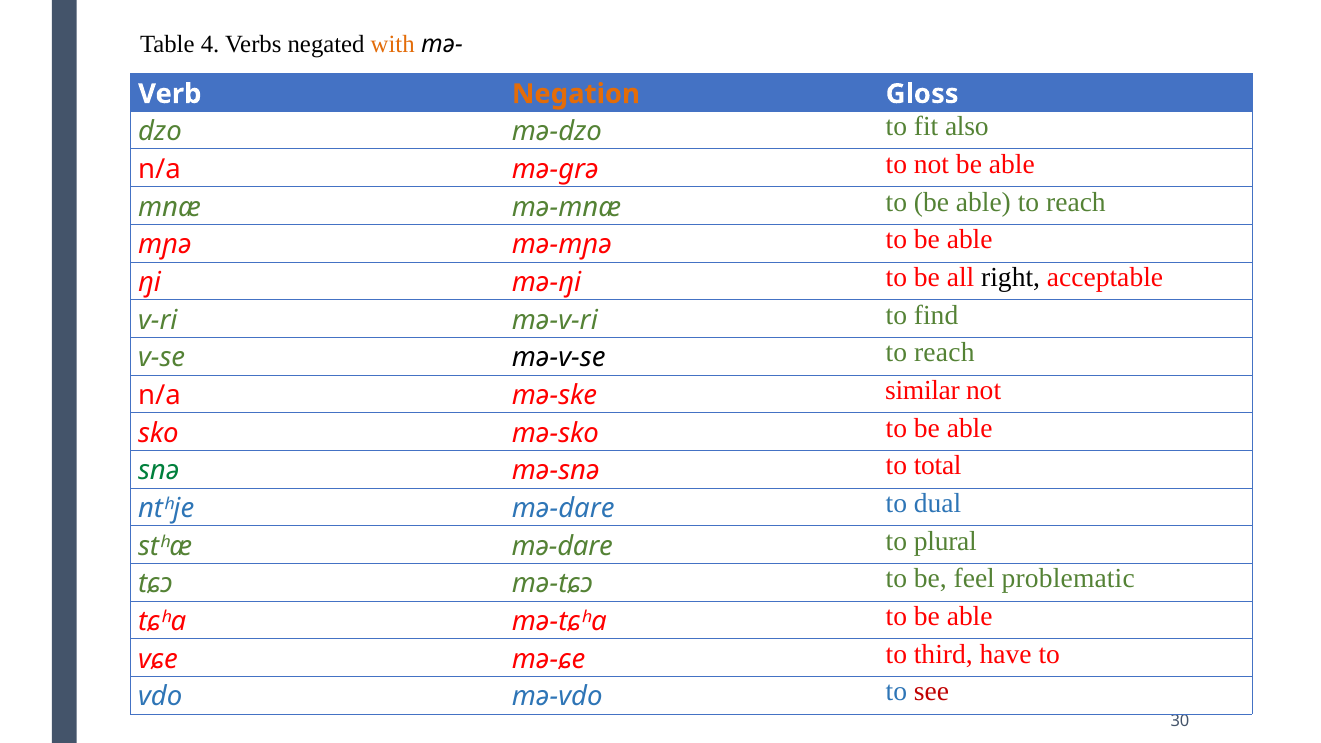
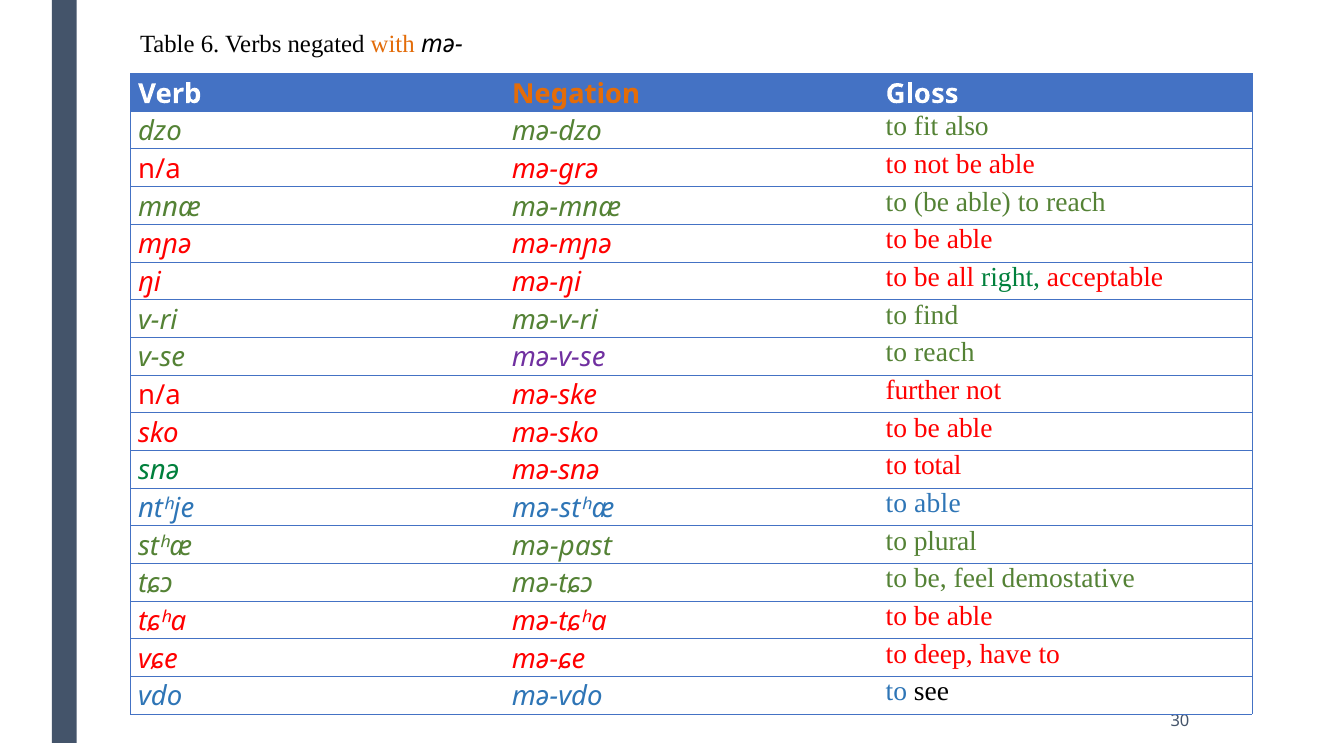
4: 4 -> 6 (210, 44)
right colour: black -> green (1011, 277)
mə-v-se colour: black -> purple (559, 358)
similar: similar -> further (922, 390)
ntʰje mə-dare: mə-dare -> mə-stʰæ (563, 508)
to dual: dual -> able (937, 503)
stʰæ mə-dare: mə-dare -> mə-past (562, 546)
problematic: problematic -> demostative (1068, 579)
third: third -> deep (943, 654)
see colour: red -> black (931, 692)
